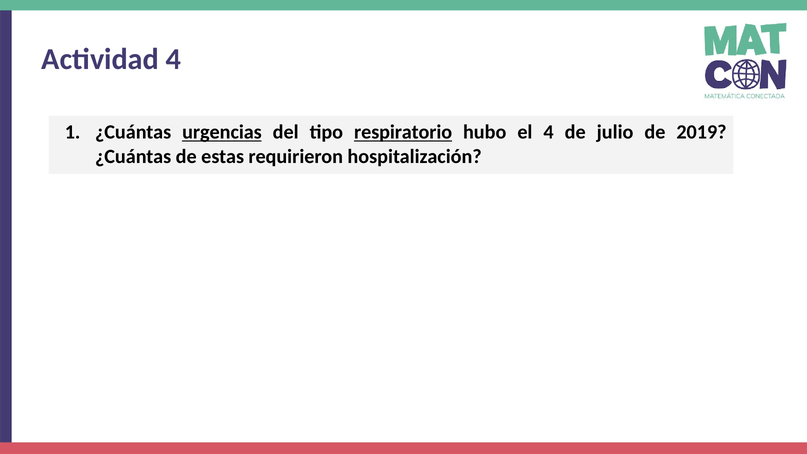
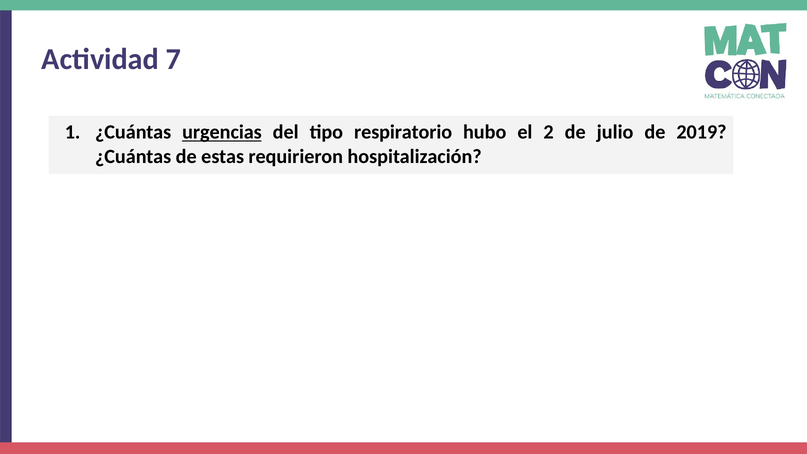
Actividad 4: 4 -> 7 (174, 59)
respiratorio underline: present -> none (403, 132)
el 4: 4 -> 2 (549, 132)
